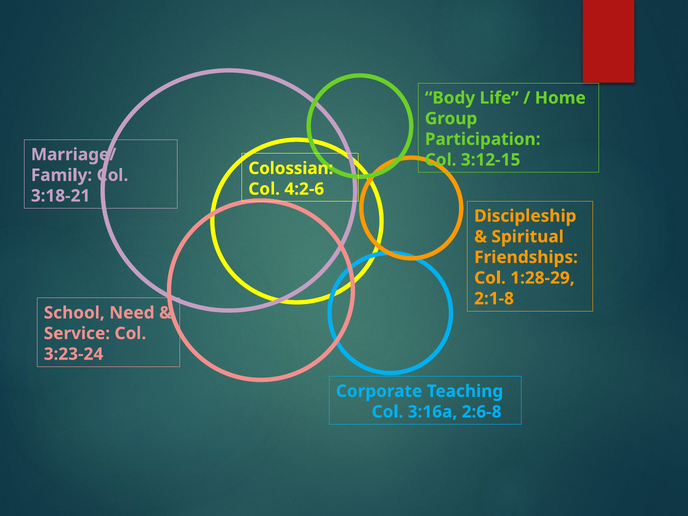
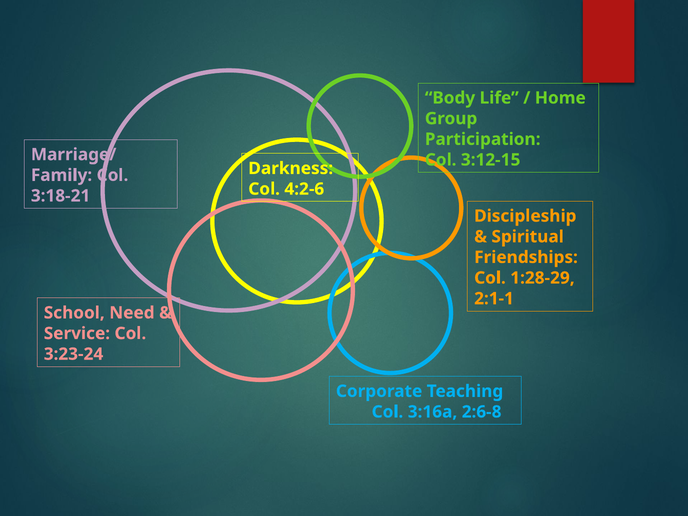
Colossian: Colossian -> Darkness (291, 168)
2:1-8: 2:1-8 -> 2:1-1 (494, 299)
